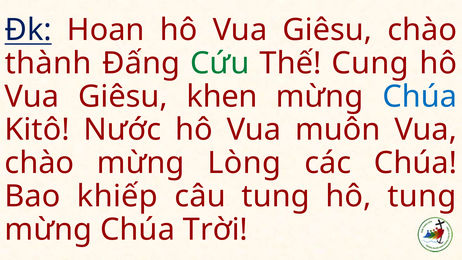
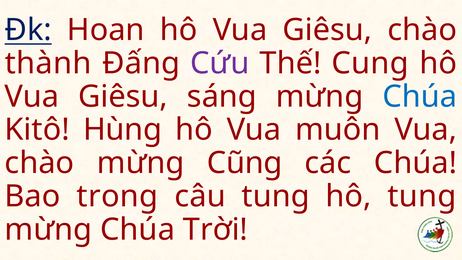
Cứu colour: green -> purple (220, 63)
khen: khen -> sáng (222, 96)
Nước: Nước -> Hùng (123, 130)
Lòng: Lòng -> Cũng (245, 163)
khiếp: khiếp -> trong (117, 196)
